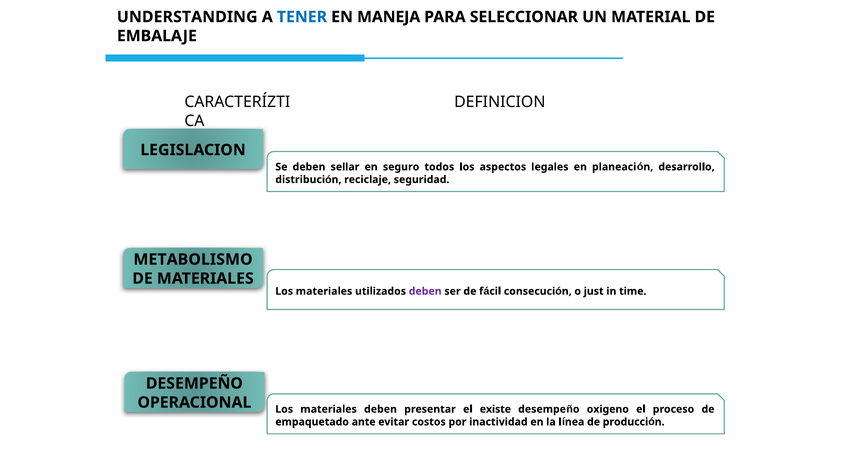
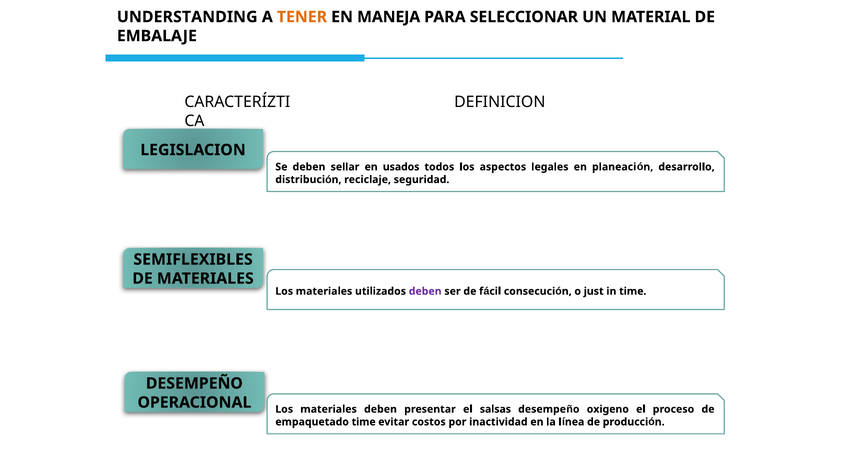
TENER colour: blue -> orange (302, 17)
seguro: seguro -> usados (401, 167)
METABOLISMO: METABOLISMO -> SEMIFLEXIBLES (193, 259)
existe: existe -> salsas (495, 409)
empaquetado ante: ante -> time (364, 422)
